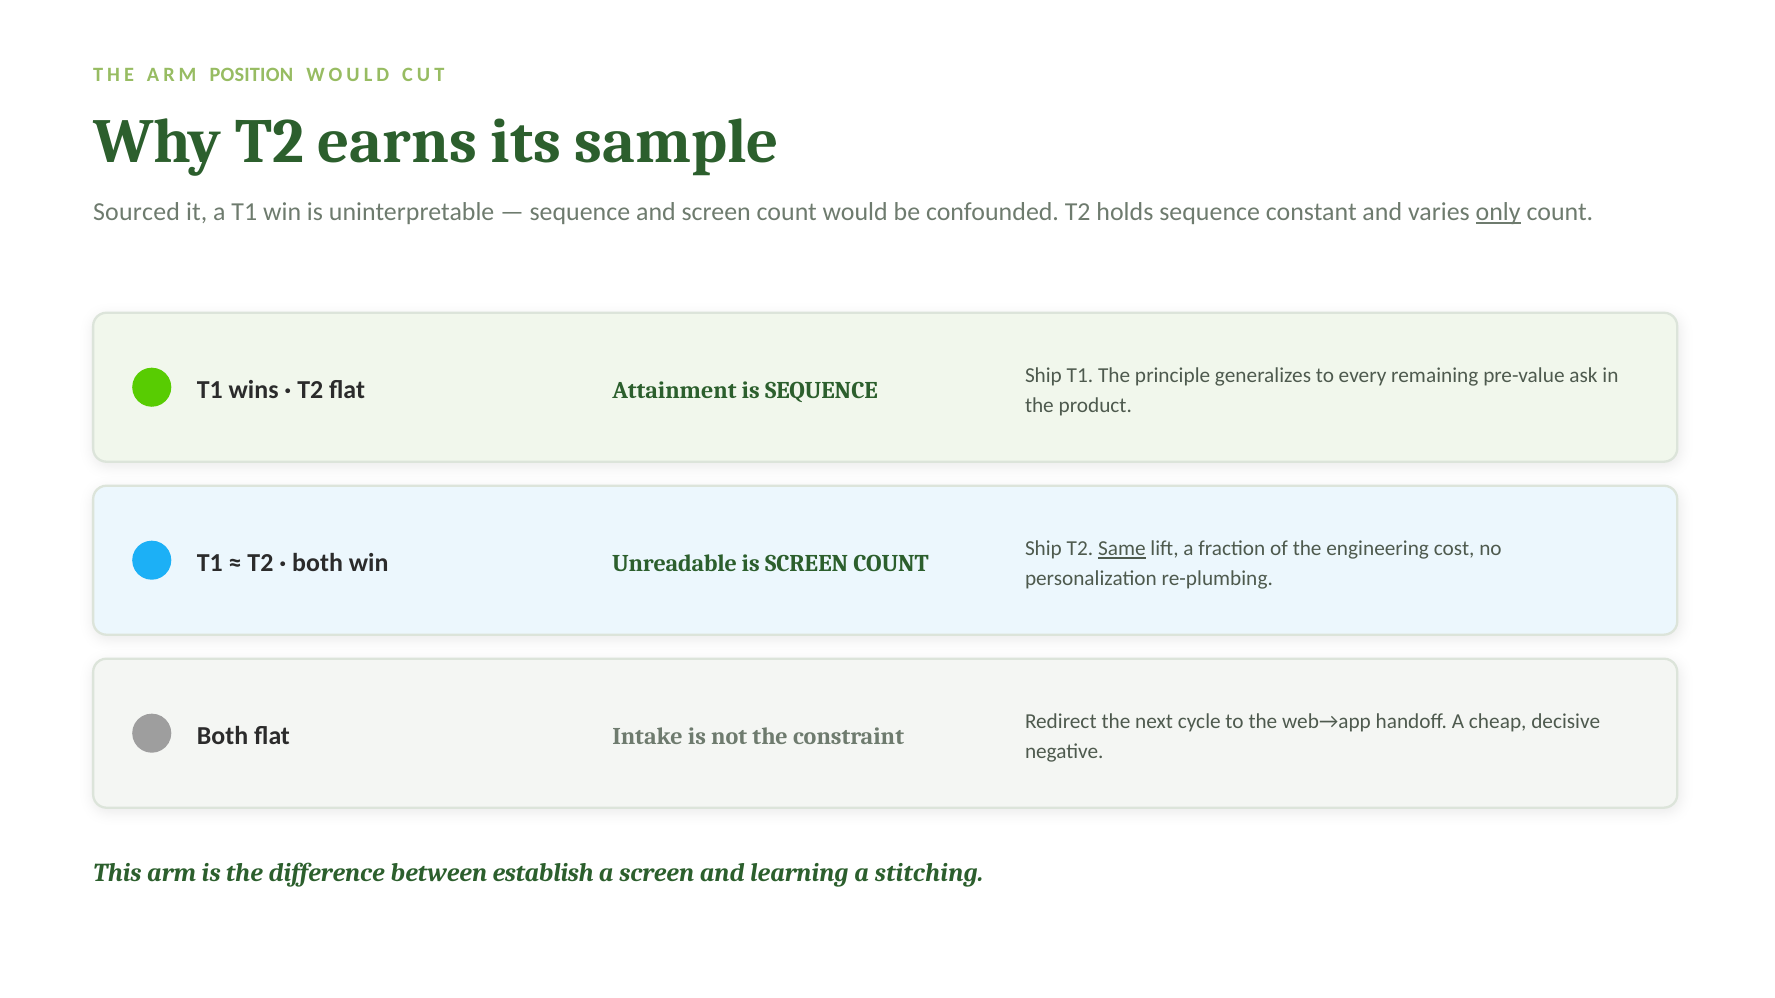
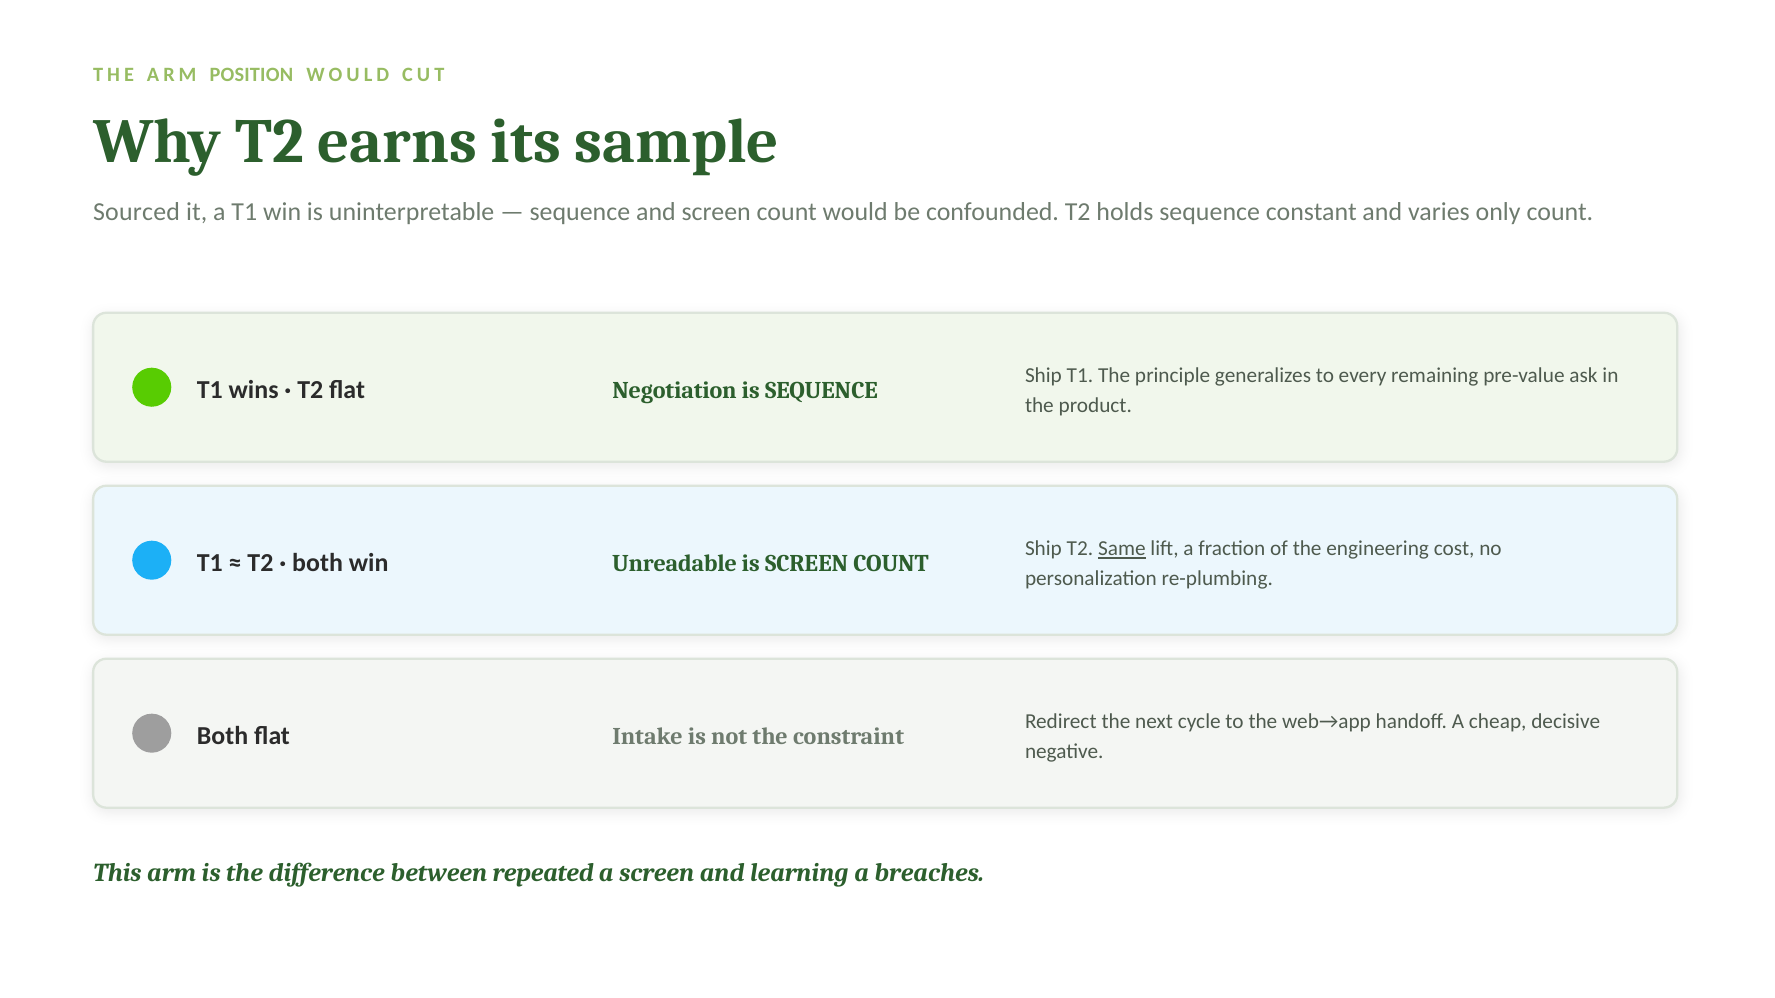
only underline: present -> none (1498, 212)
Attainment: Attainment -> Negotiation (675, 390)
establish: establish -> repeated (543, 874)
stitching: stitching -> breaches (929, 874)
